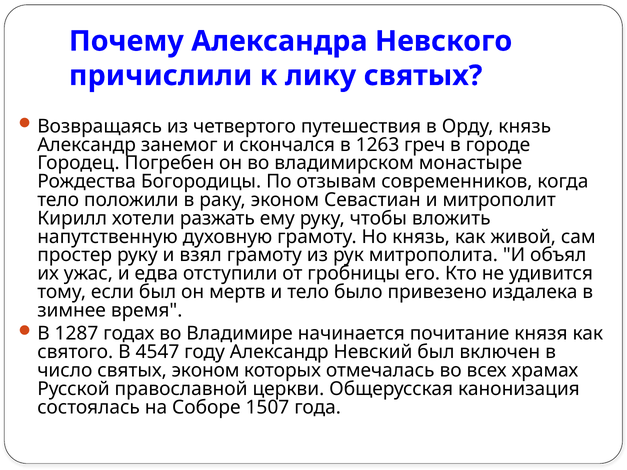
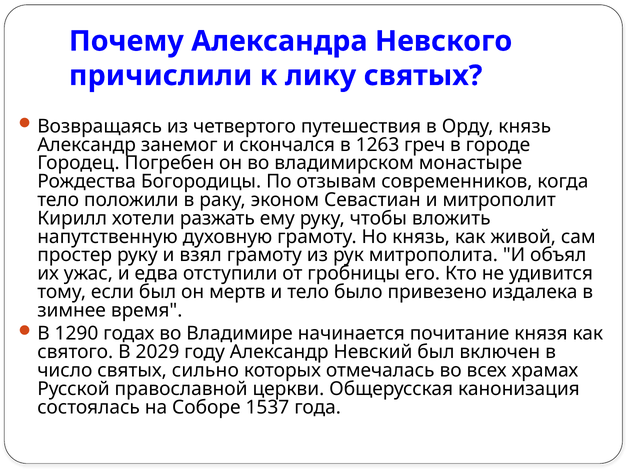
1287: 1287 -> 1290 (76, 334)
4547: 4547 -> 2029 (157, 352)
святых эконом: эконом -> сильно (205, 371)
1507: 1507 -> 1537 (267, 407)
